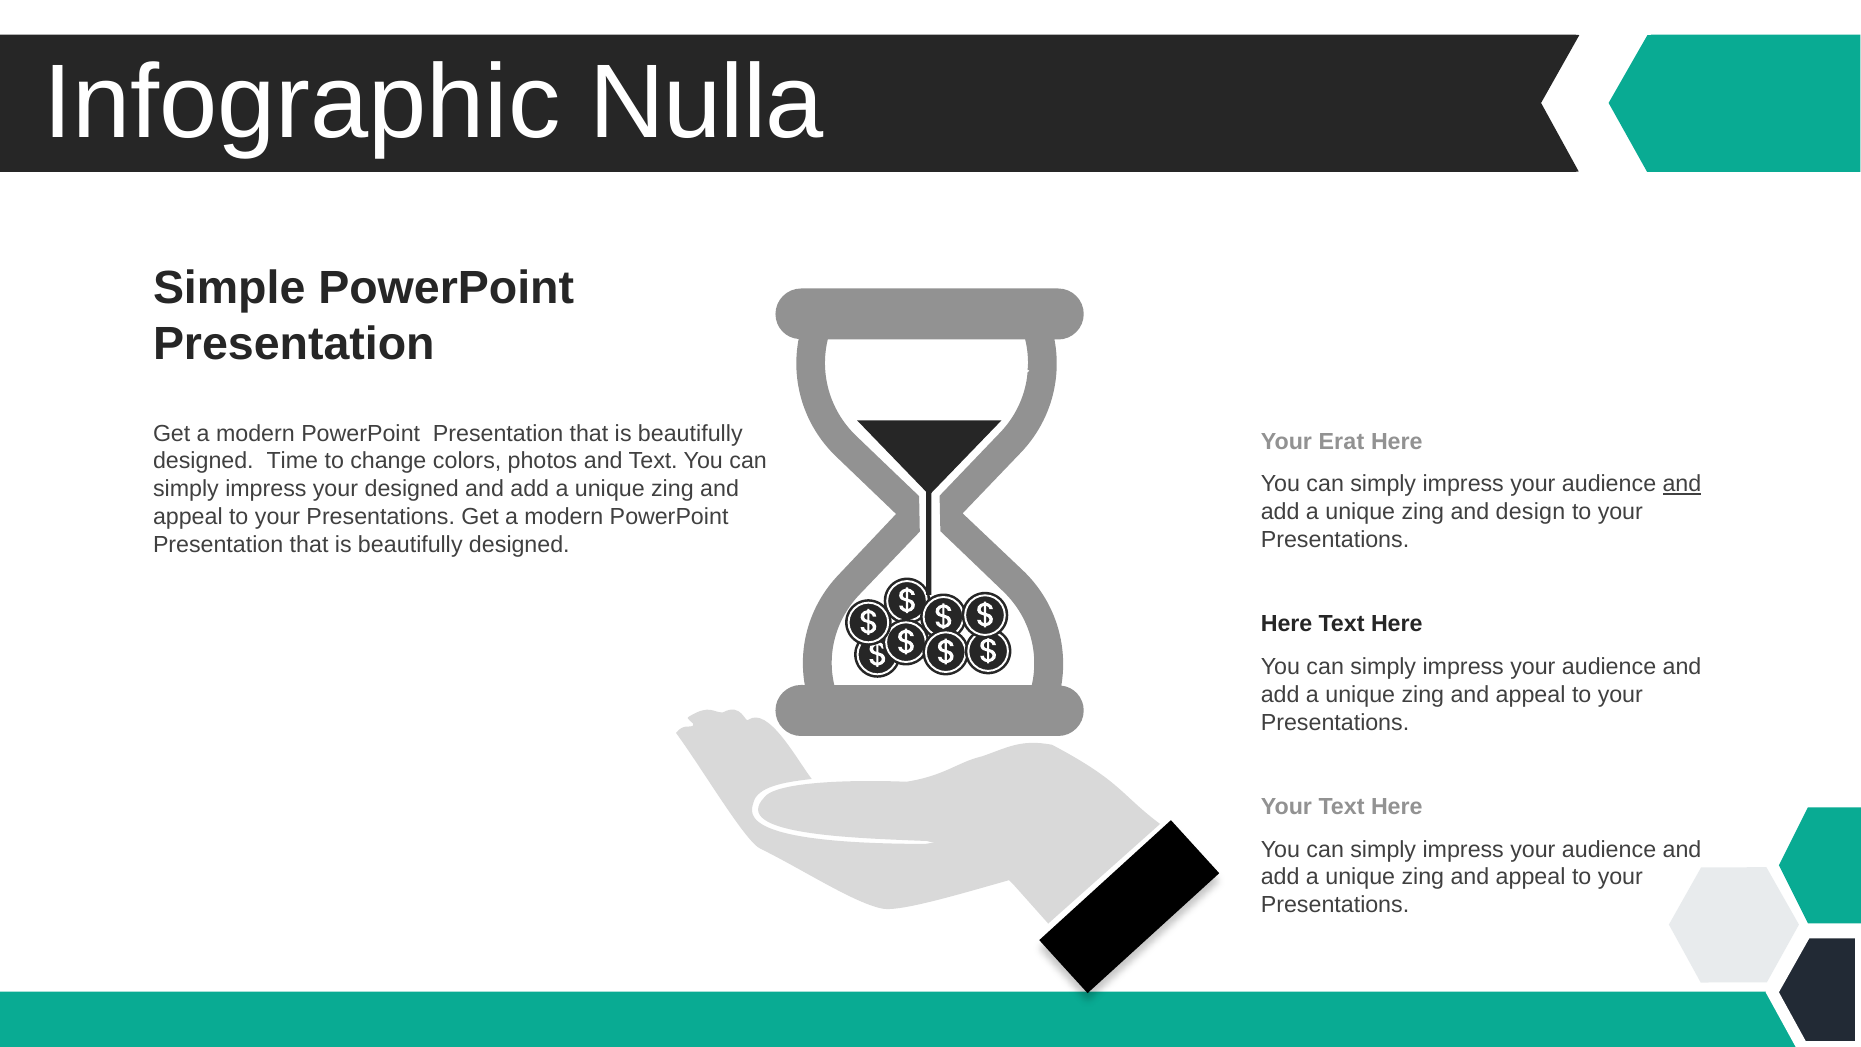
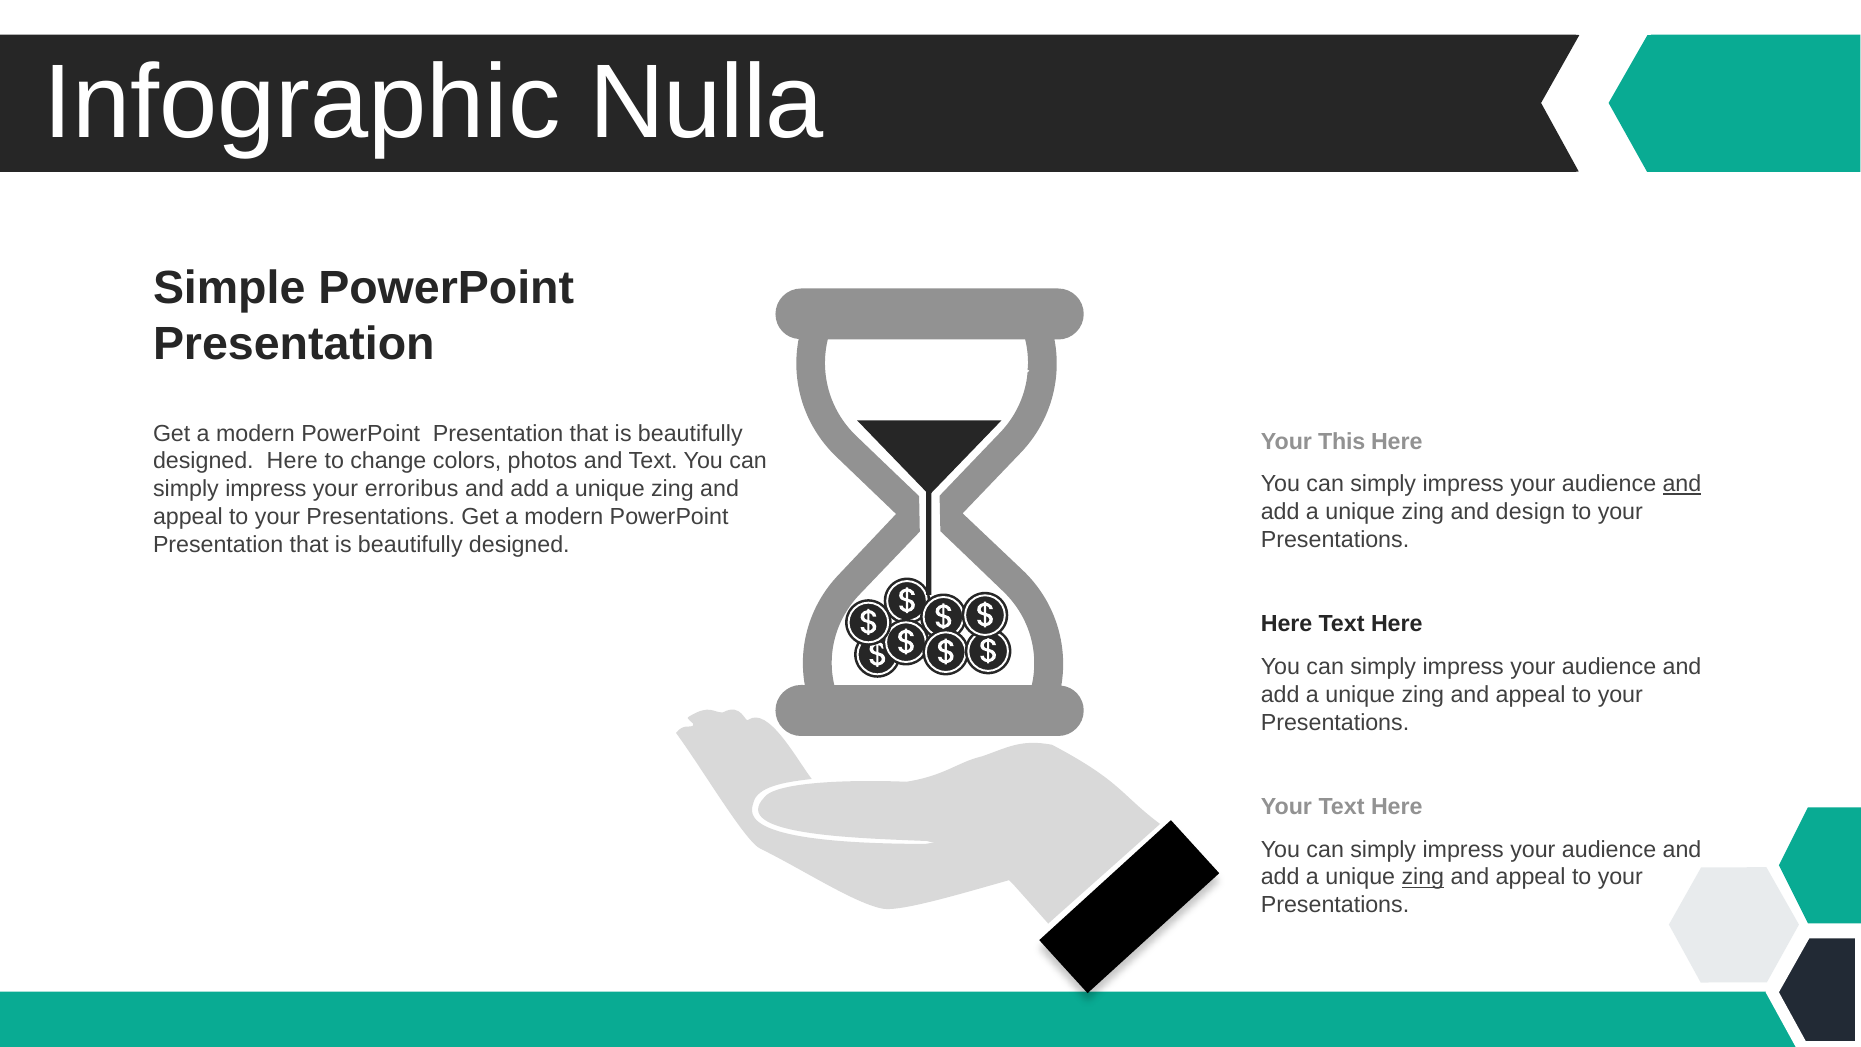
Erat: Erat -> This (1342, 441)
designed Time: Time -> Here (292, 461)
your designed: designed -> erroribus (412, 489)
zing underline: none -> present (1423, 877)
